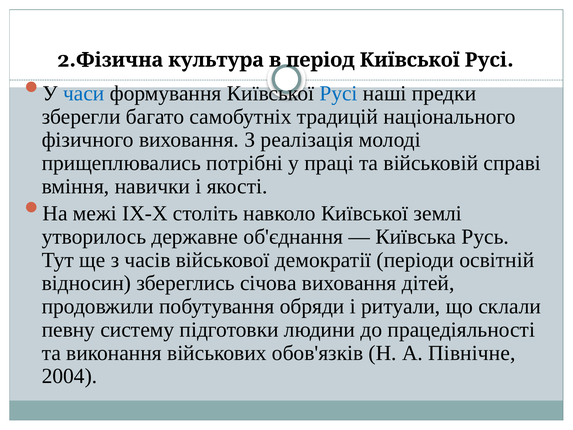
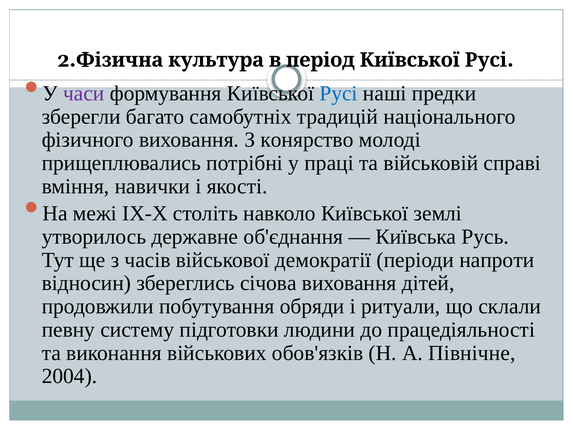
часи colour: blue -> purple (84, 93)
реалізація: реалізація -> конярство (307, 140)
освітній: освітній -> напроти (497, 260)
